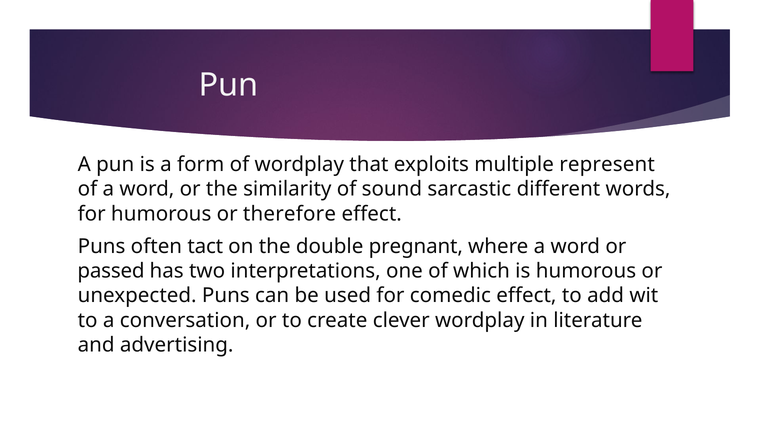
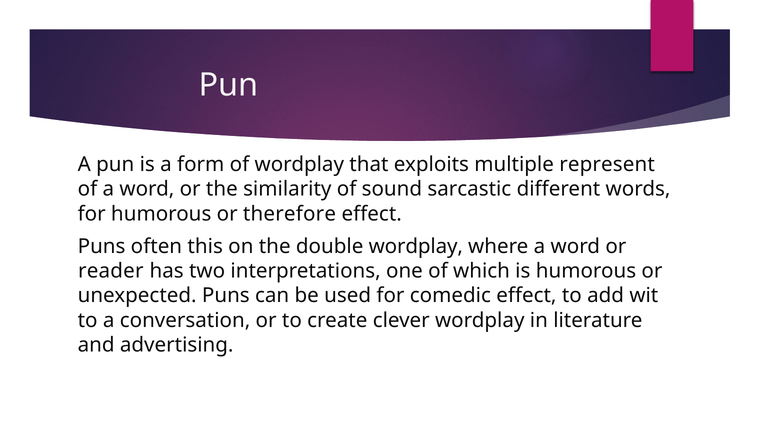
tact: tact -> this (205, 247)
double pregnant: pregnant -> wordplay (416, 247)
passed: passed -> reader (111, 271)
